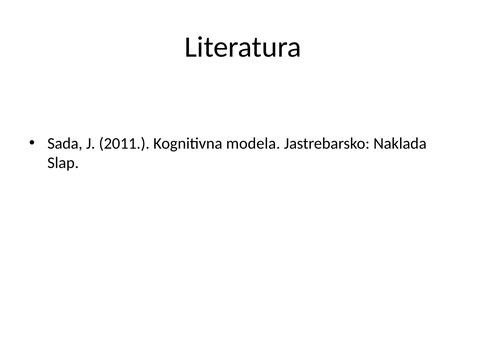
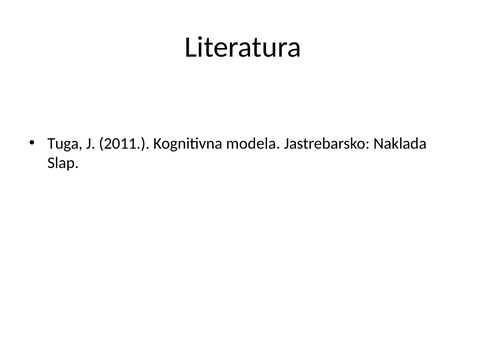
Sada: Sada -> Tuga (65, 144)
